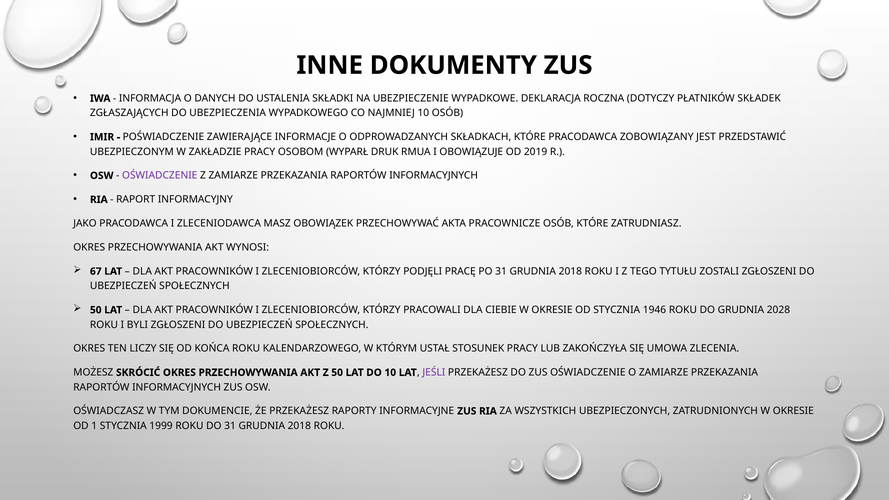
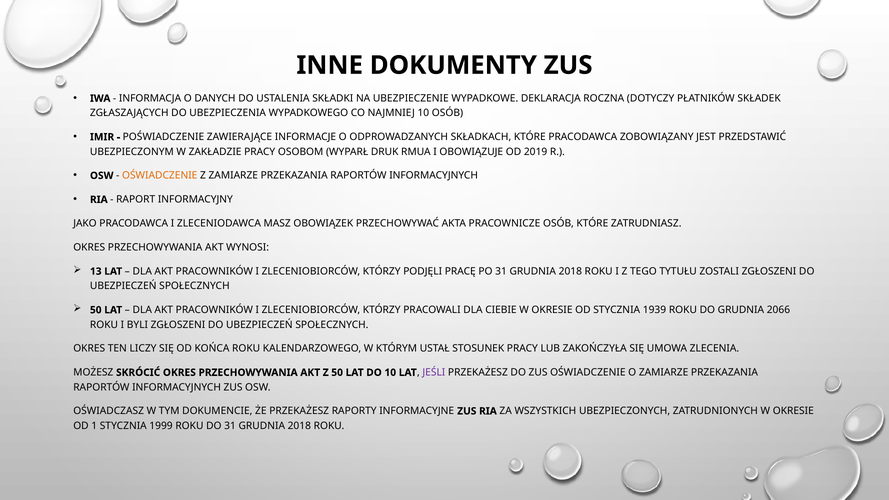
OŚWIADCZENIE colour: purple -> orange (160, 176)
67: 67 -> 13 (96, 271)
1946: 1946 -> 1939 (654, 310)
2028: 2028 -> 2066 (778, 310)
